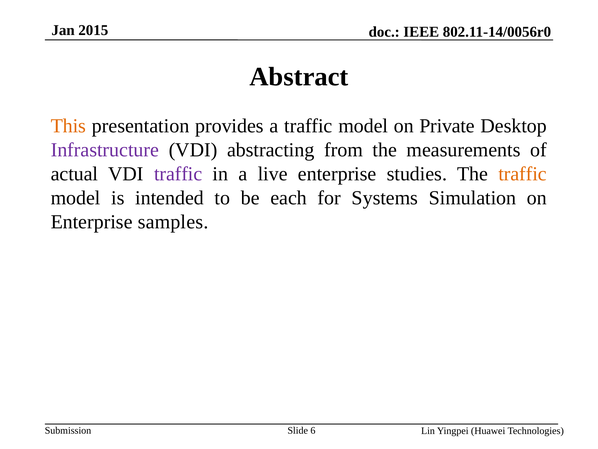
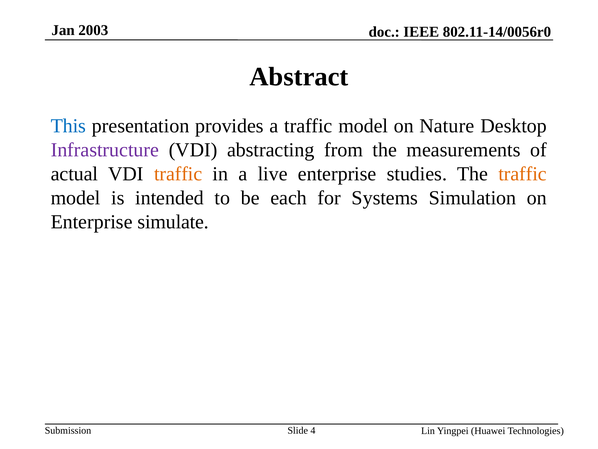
2015: 2015 -> 2003 (93, 30)
This colour: orange -> blue (68, 126)
Private: Private -> Nature (447, 126)
traffic colour: purple -> orange (178, 174)
samples: samples -> simulate (173, 222)
6: 6 -> 4 (313, 430)
